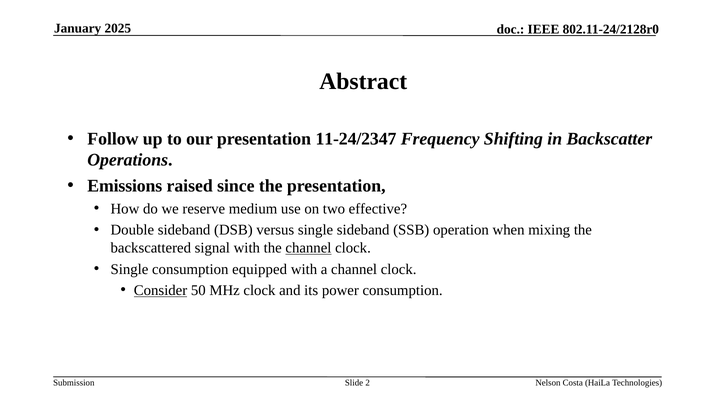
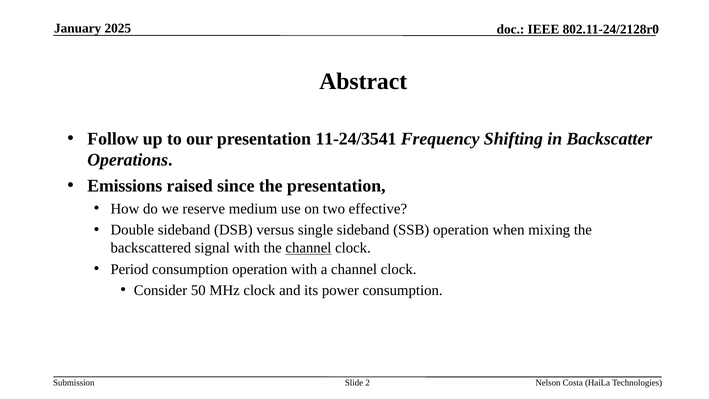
11-24/2347: 11-24/2347 -> 11-24/3541 (356, 139)
Single: Single -> Period (130, 269)
consumption equipped: equipped -> operation (260, 269)
Consider underline: present -> none (161, 290)
